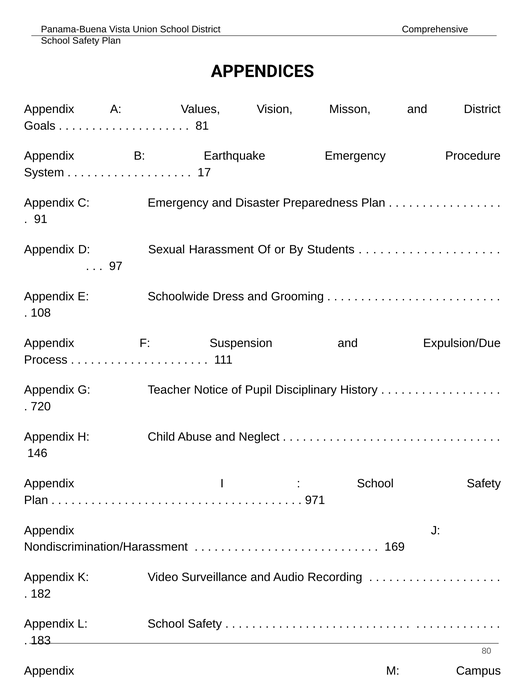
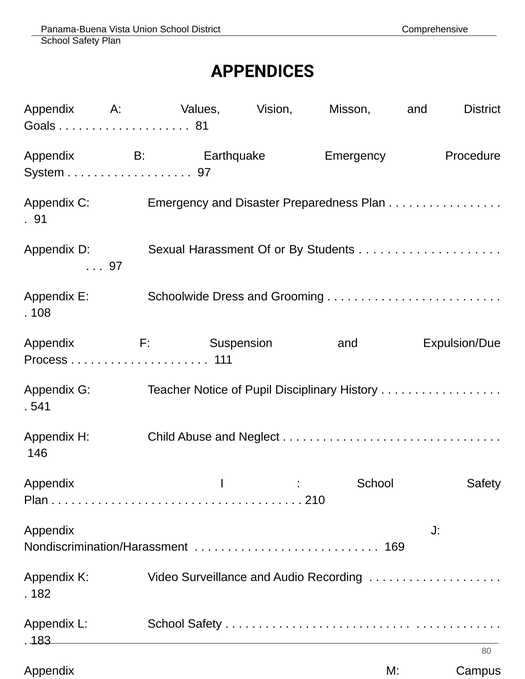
17: 17 -> 97 (204, 173)
720: 720 -> 541 (41, 407)
971: 971 -> 210 (315, 500)
